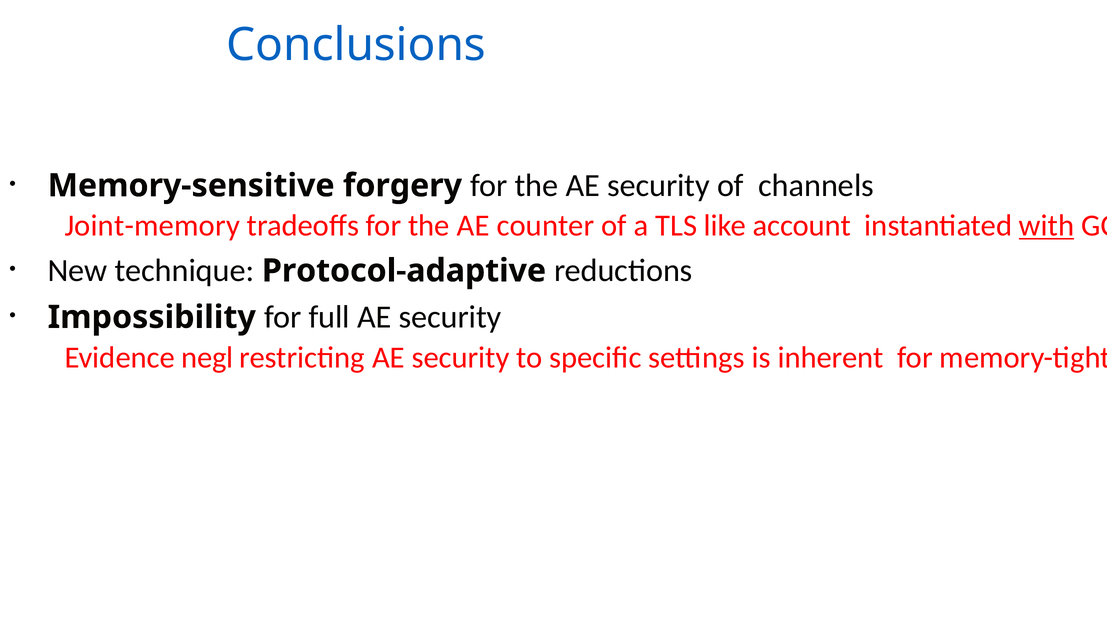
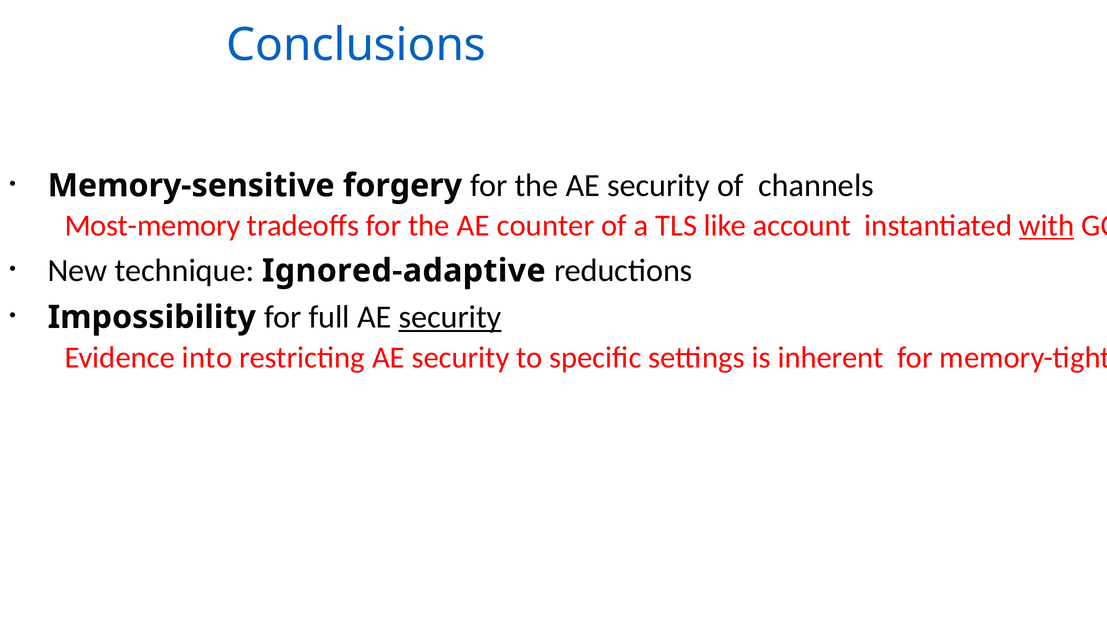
Joint-memory: Joint-memory -> Most-memory (152, 225)
Protocol-adaptive: Protocol-adaptive -> Ignored-adaptive (404, 271)
security underline: none -> present (450, 317)
negl: negl -> into (207, 357)
